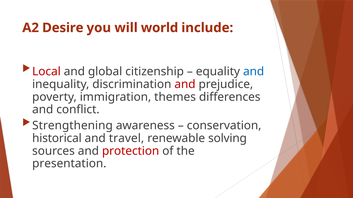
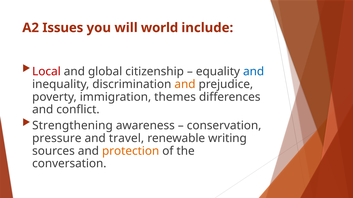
Desire: Desire -> Issues (63, 28)
and colour: red -> orange (185, 84)
historical: historical -> pressure (57, 139)
solving: solving -> writing (227, 139)
protection colour: red -> orange (131, 151)
presentation: presentation -> conversation (69, 164)
